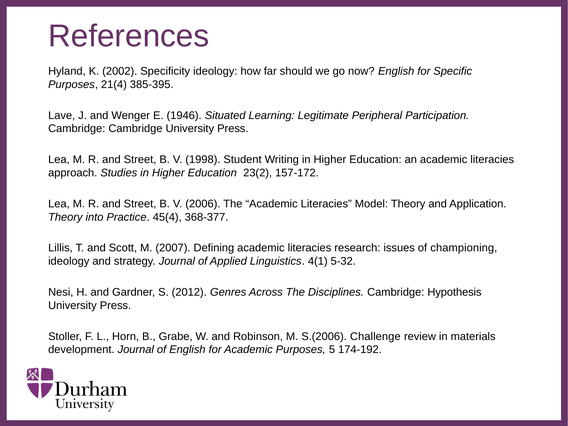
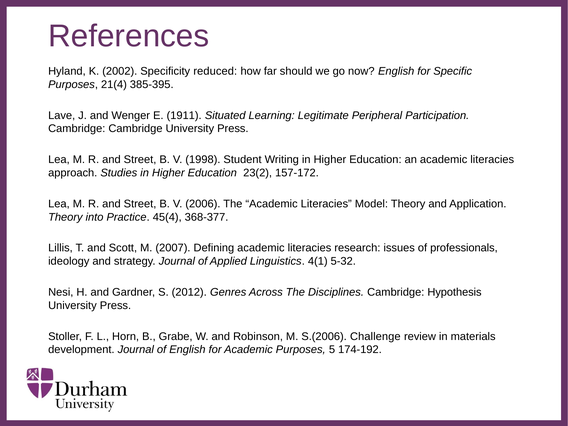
Specificity ideology: ideology -> reduced (215, 71)
1946: 1946 -> 1911 (184, 115)
championing: championing -> professionals (464, 248)
